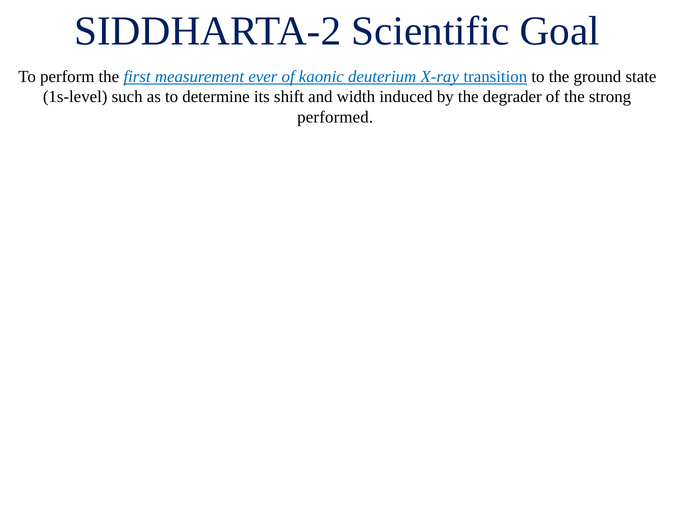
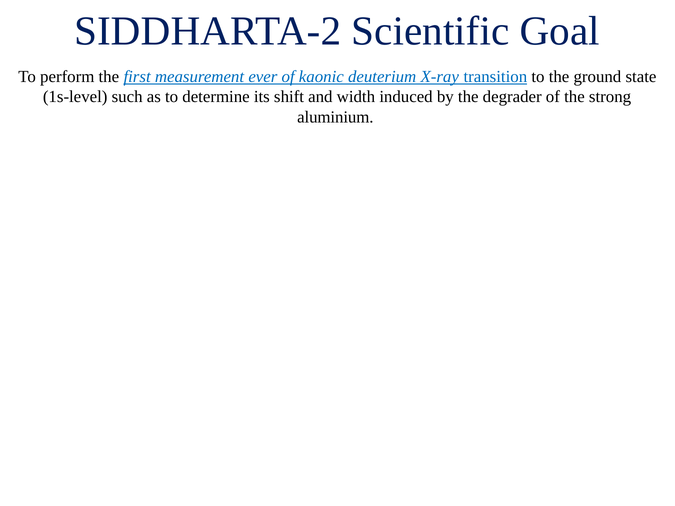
performed: performed -> aluminium (335, 117)
